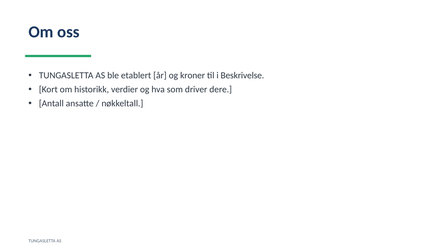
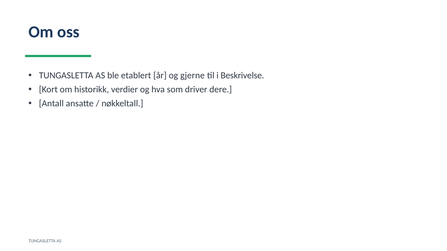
kroner: kroner -> gjerne (193, 76)
